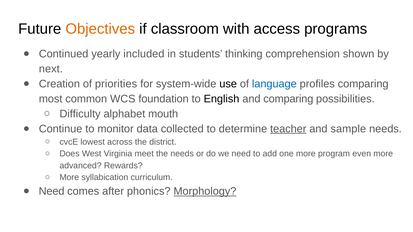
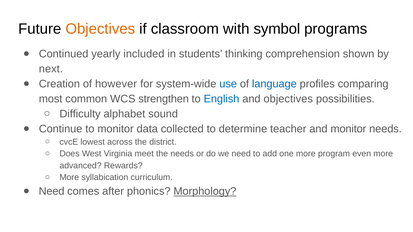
access: access -> symbol (277, 29)
priorities: priorities -> however (116, 84)
use colour: black -> blue (228, 84)
foundation: foundation -> strengthen (164, 99)
English colour: black -> blue (222, 99)
and comparing: comparing -> objectives (288, 99)
mouth: mouth -> sound (163, 114)
teacher underline: present -> none (288, 129)
and sample: sample -> monitor (348, 129)
